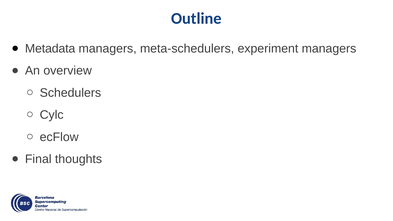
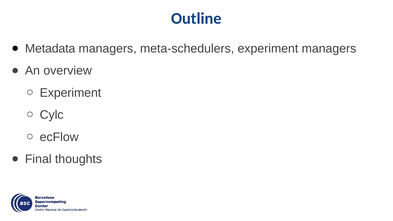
Schedulers: Schedulers -> Experiment (70, 93)
